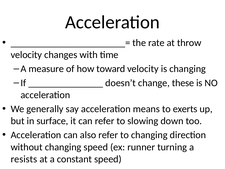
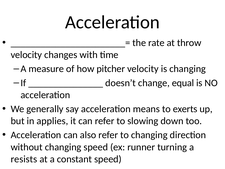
toward: toward -> pitcher (111, 69)
these: these -> equal (183, 83)
surface: surface -> applies (52, 121)
